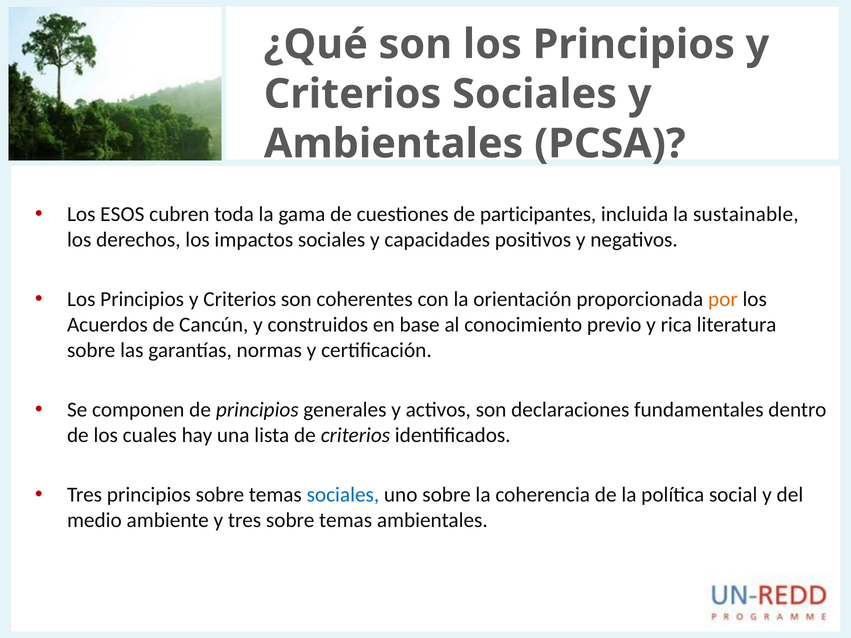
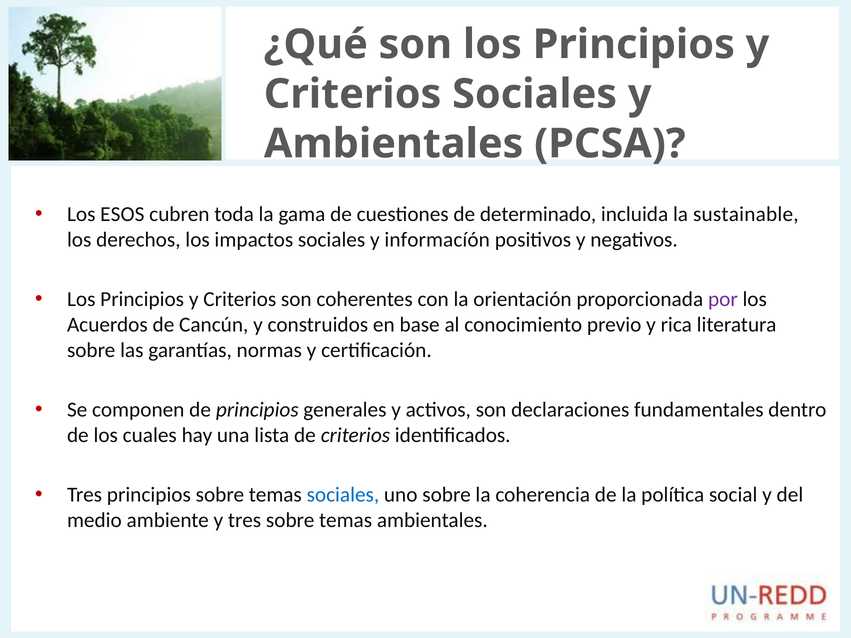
participantes: participantes -> determinado (538, 214)
capacidades: capacidades -> informacíón (437, 240)
por colour: orange -> purple (723, 299)
